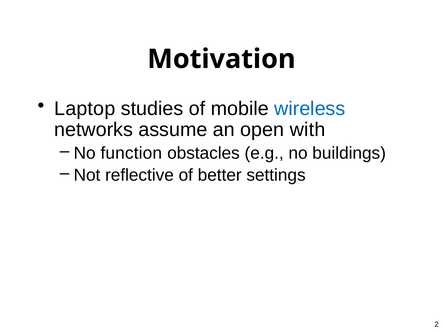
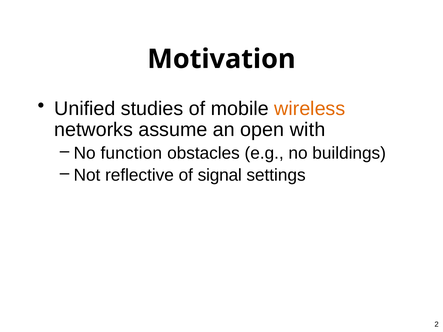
Laptop: Laptop -> Unified (85, 109)
wireless colour: blue -> orange (310, 109)
better: better -> signal (220, 175)
